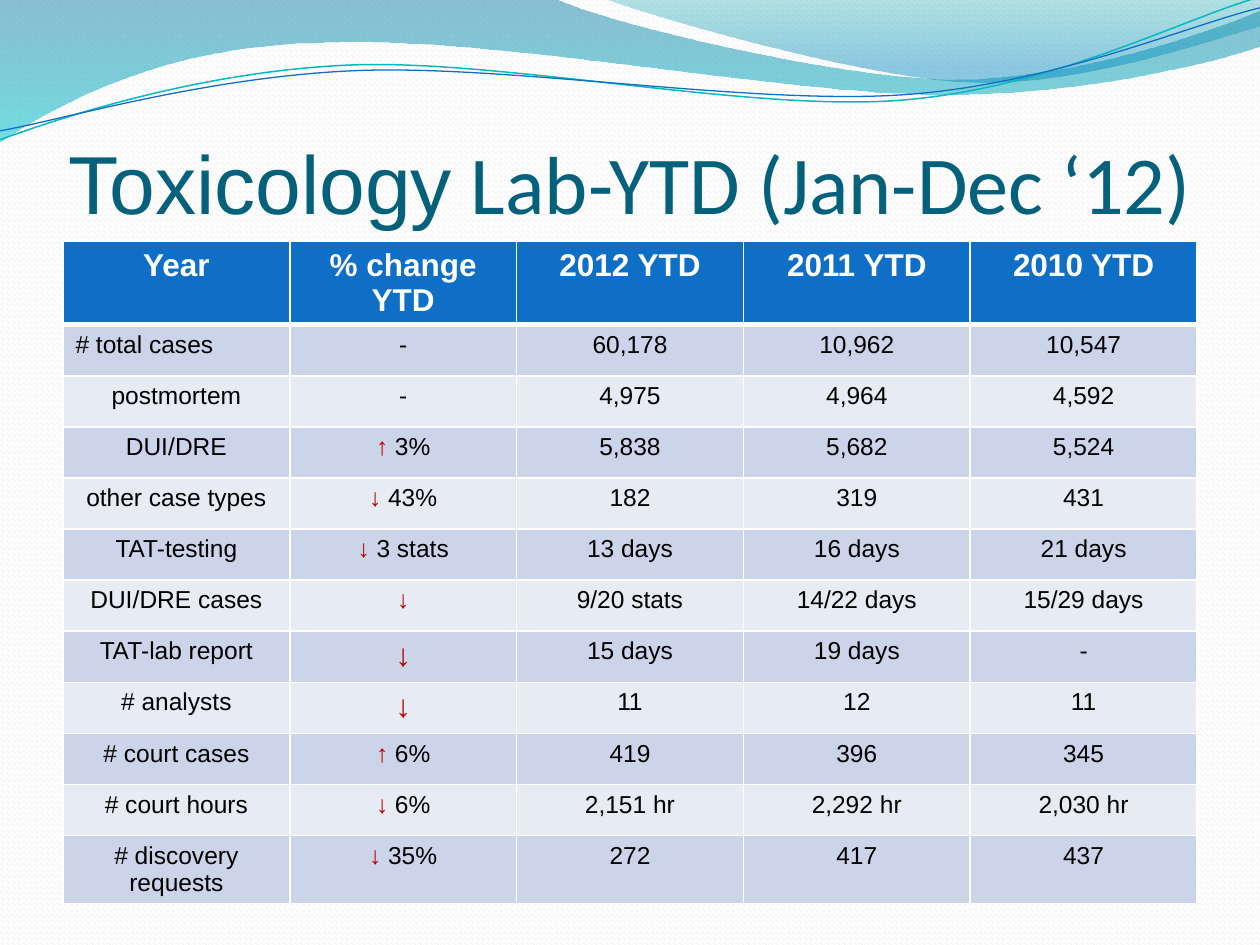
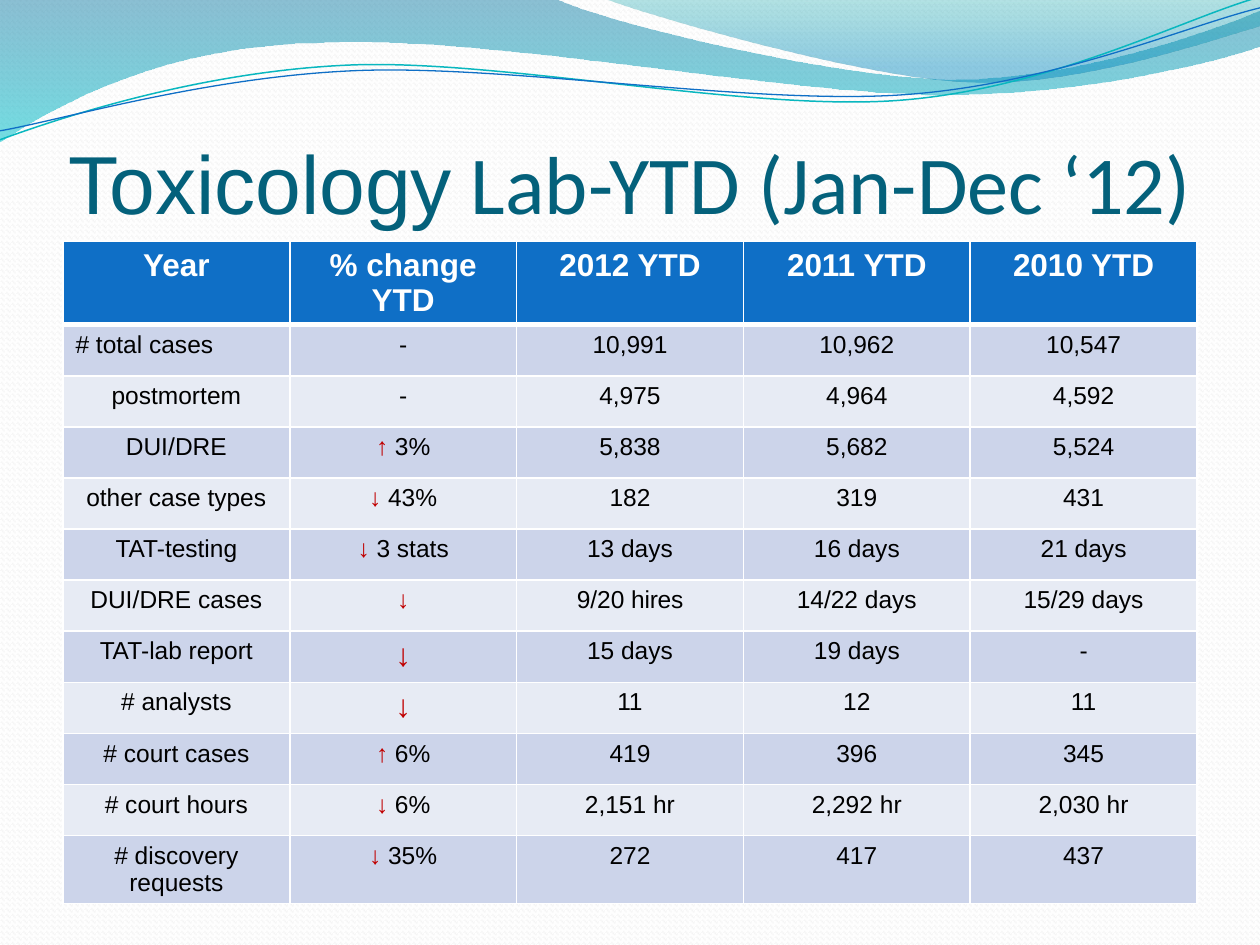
60,178: 60,178 -> 10,991 (630, 345)
9/20 stats: stats -> hires (657, 601)
